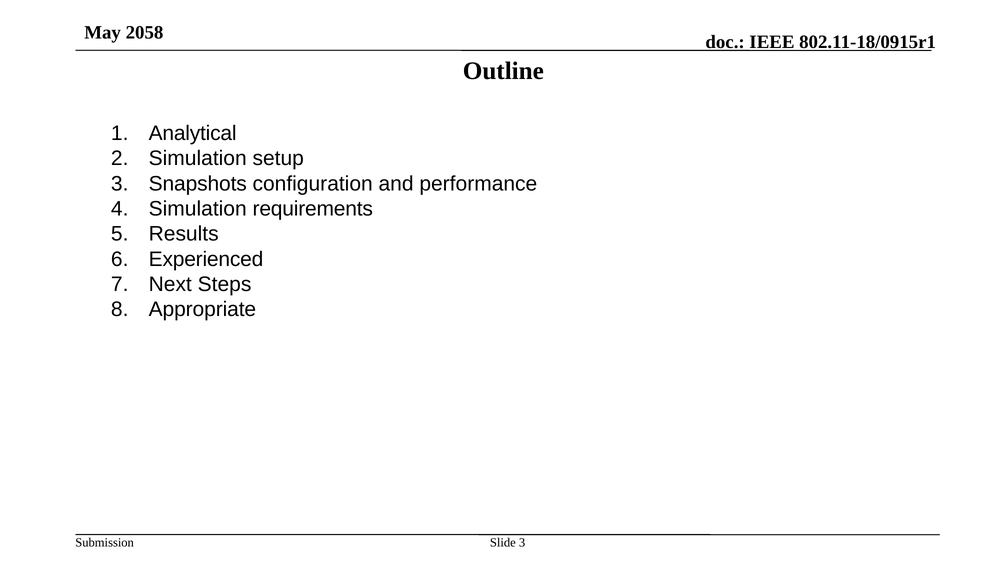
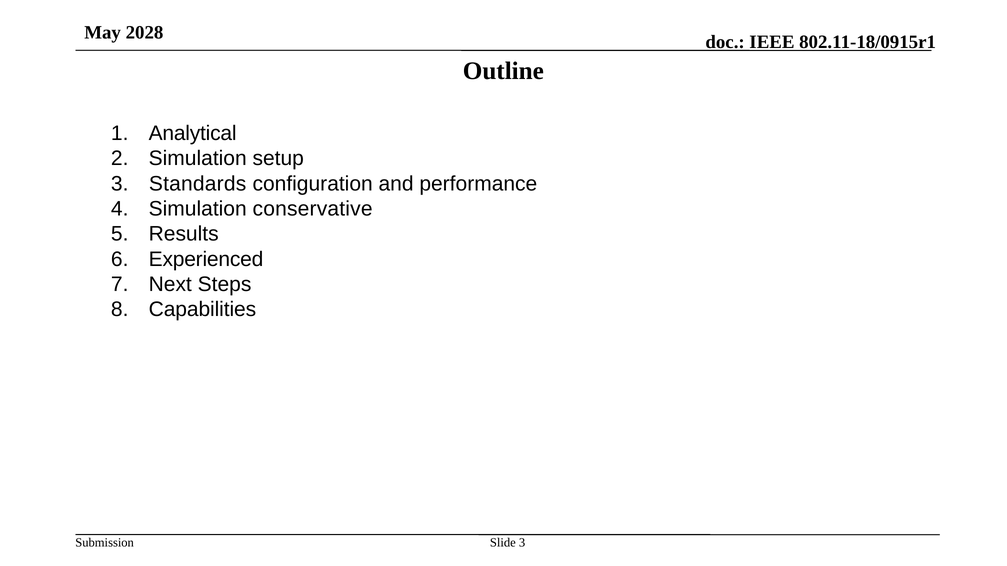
2058: 2058 -> 2028 (145, 32)
Snapshots: Snapshots -> Standards (198, 184)
requirements: requirements -> conservative (313, 209)
Appropriate: Appropriate -> Capabilities (202, 310)
